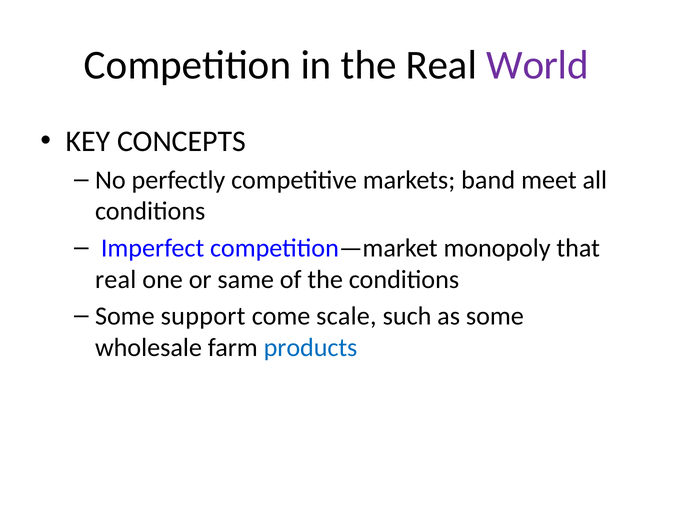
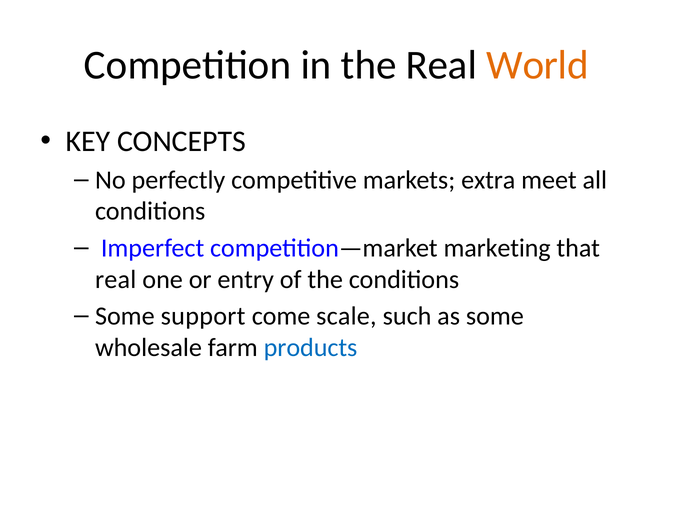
World colour: purple -> orange (538, 65)
band: band -> extra (488, 180)
monopoly: monopoly -> marketing (497, 248)
same: same -> entry (246, 279)
